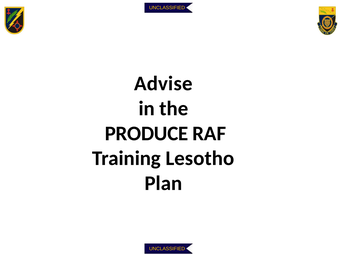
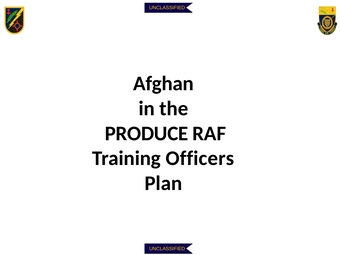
Advise: Advise -> Afghan (163, 84)
Lesotho: Lesotho -> Officers (200, 158)
